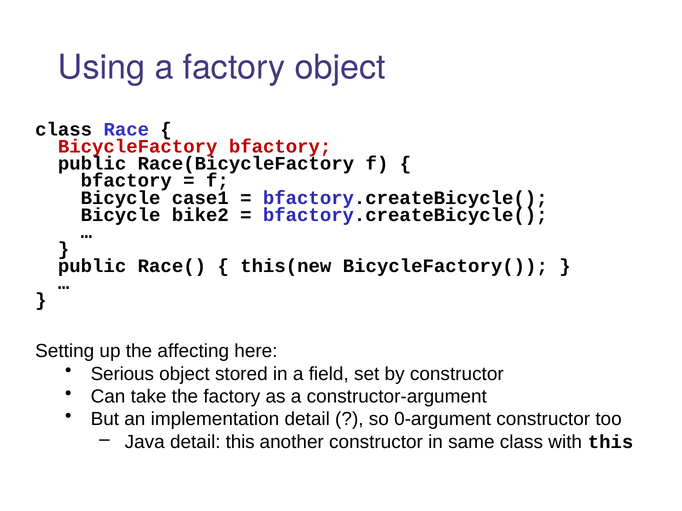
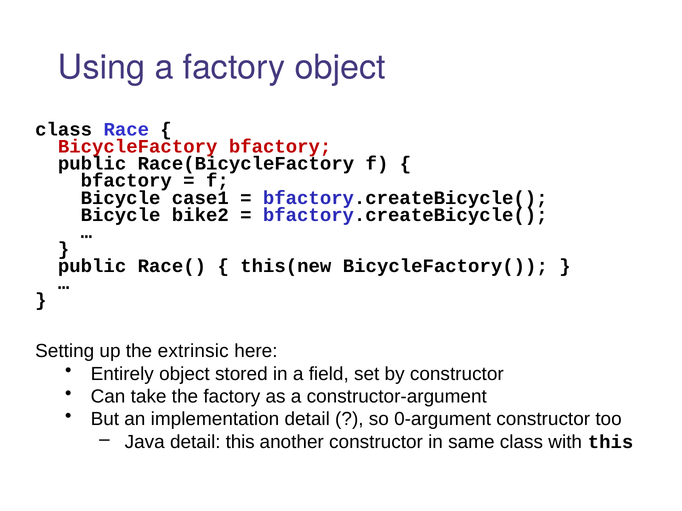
affecting: affecting -> extrinsic (193, 351)
Serious: Serious -> Entirely (122, 374)
